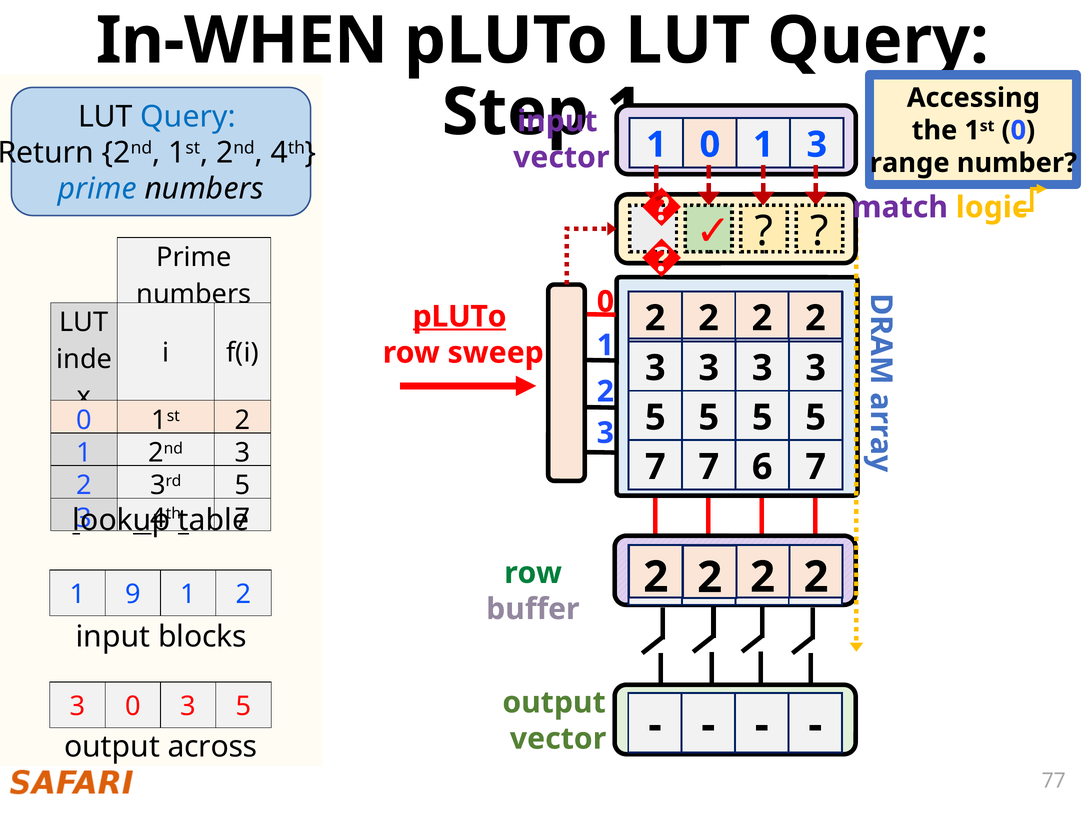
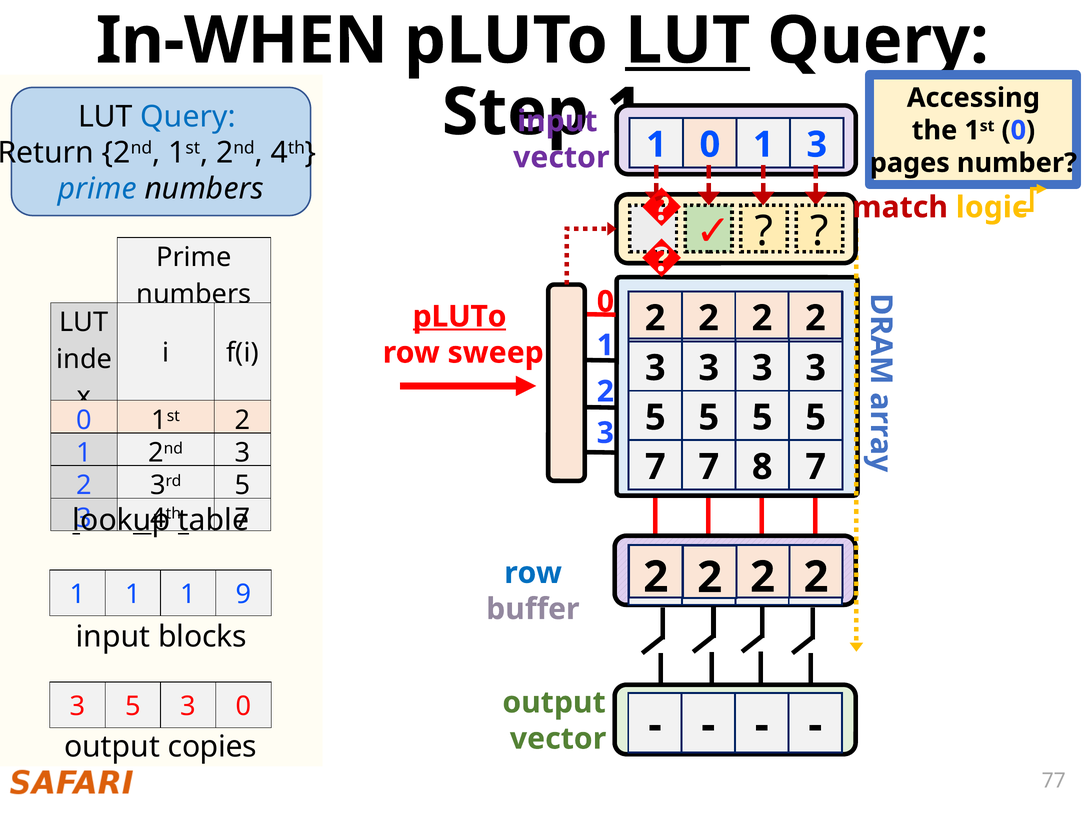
LUT underline: none -> present (688, 41)
range: range -> pages (910, 163)
match colour: purple -> red (900, 207)
6: 6 -> 8 (762, 467)
row colour: green -> blue (533, 573)
9: 9 -> 1 (133, 595)
2: 2 -> 9 (244, 595)
0: 0 -> 5 (133, 707)
5: 5 -> 0 (244, 707)
across: across -> copies (212, 748)
